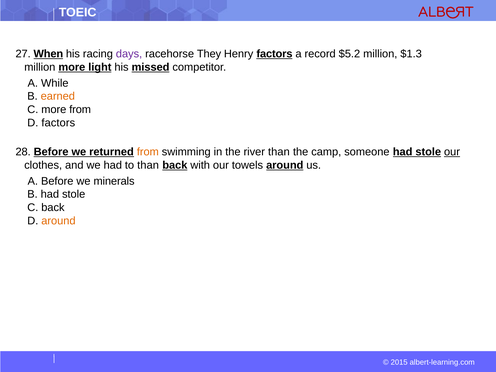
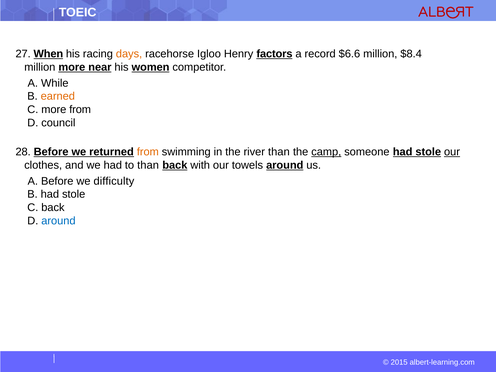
days colour: purple -> orange (129, 54)
They: They -> Igloo (209, 54)
$5.2: $5.2 -> $6.6 (349, 54)
$1.3: $1.3 -> $8.4 (411, 54)
light: light -> near (100, 67)
missed: missed -> women (151, 67)
D factors: factors -> council (58, 123)
camp underline: none -> present (326, 152)
minerals: minerals -> difficulty (114, 181)
around colour: orange -> blue (58, 221)
